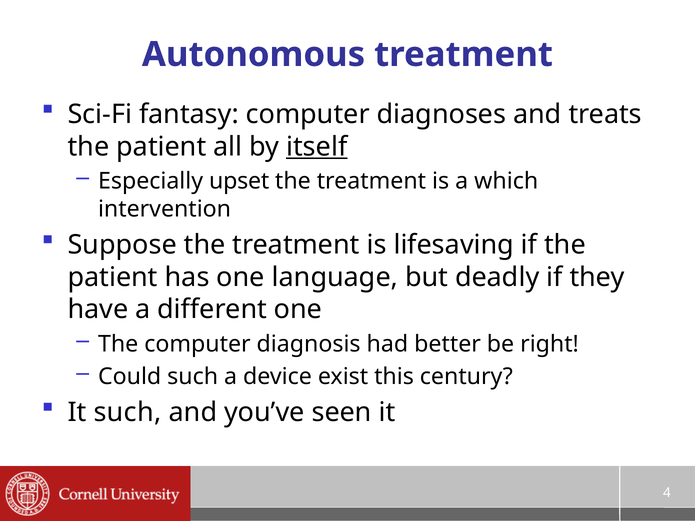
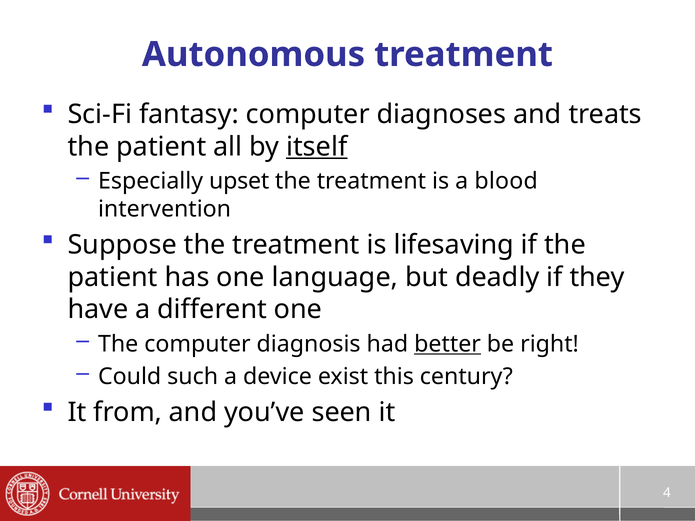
which: which -> blood (506, 181)
better underline: none -> present (448, 344)
It such: such -> from (128, 412)
